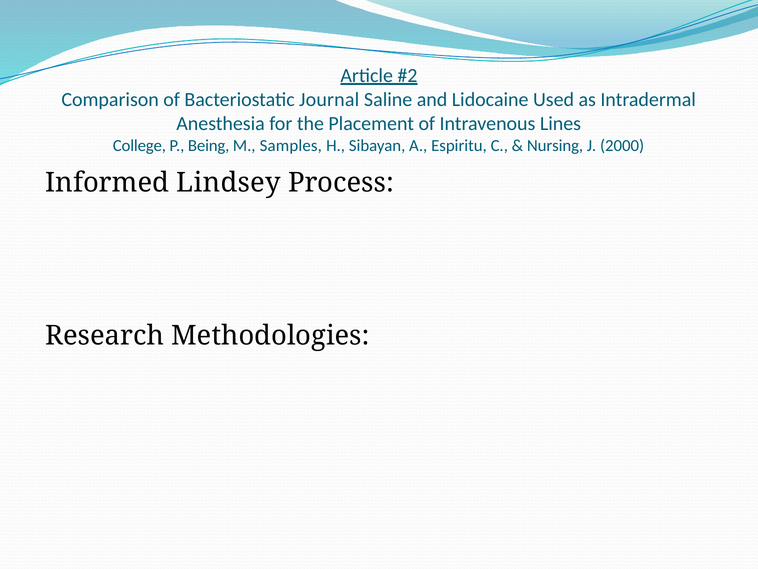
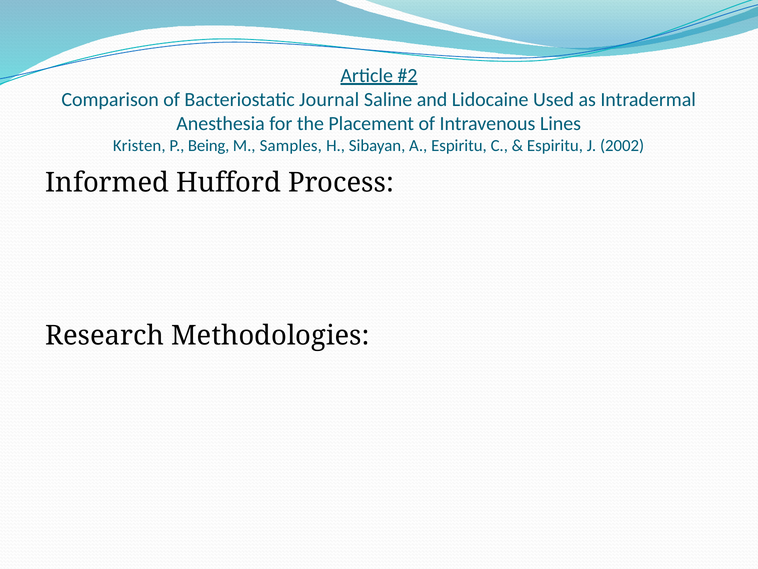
College: College -> Kristen (139, 145)
Nursing: Nursing -> Espiritu (555, 145)
2000: 2000 -> 2002 (622, 145)
Lindsey: Lindsey -> Hufford (229, 182)
